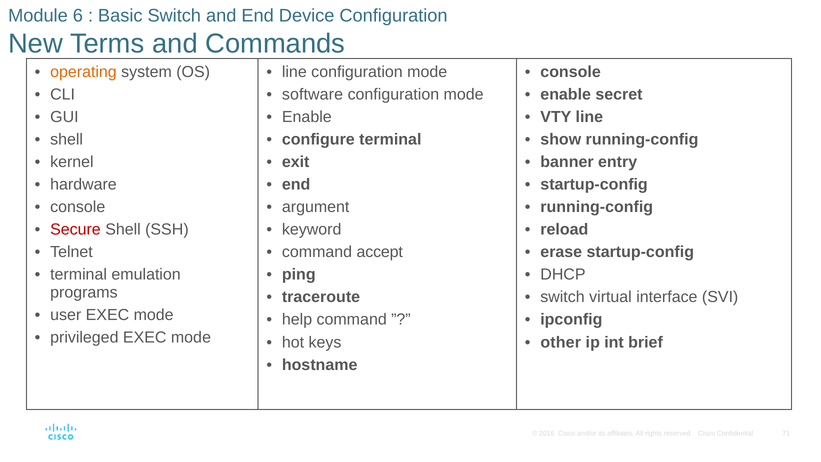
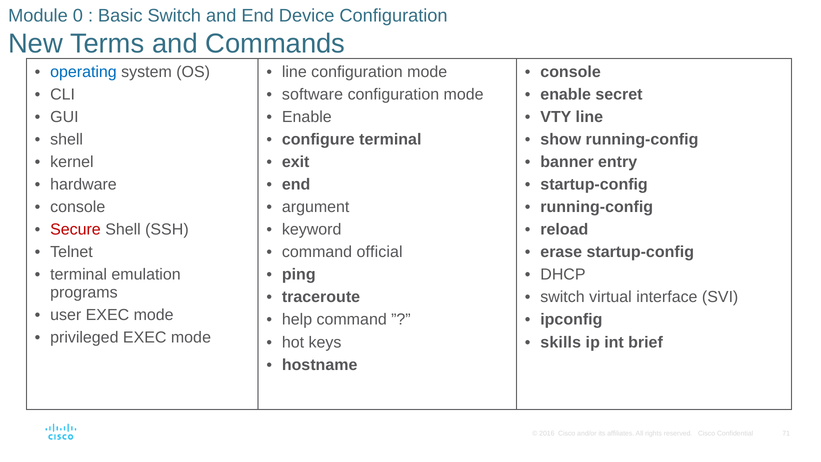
6: 6 -> 0 (78, 16)
operating colour: orange -> blue (83, 72)
accept: accept -> official (380, 252)
other: other -> skills (561, 342)
